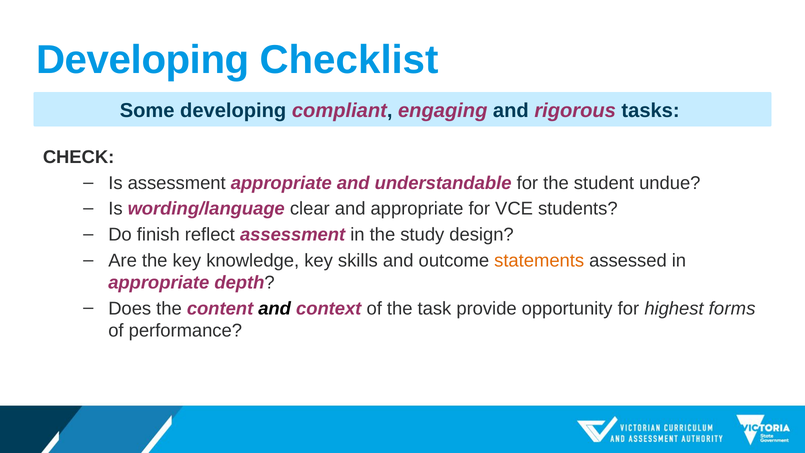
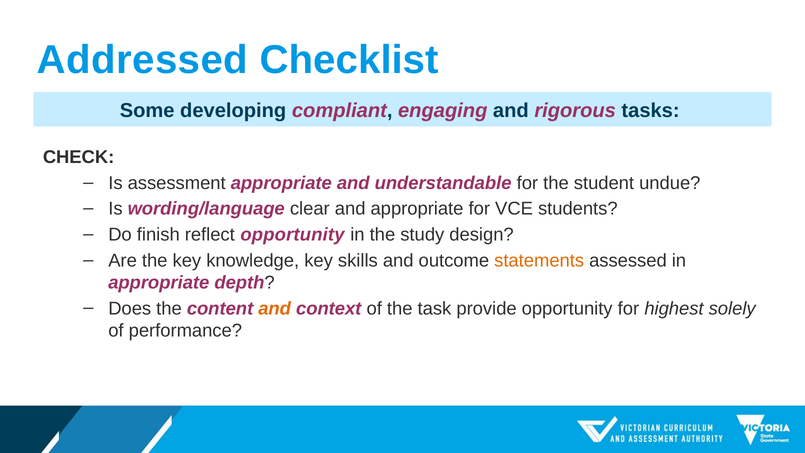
Developing: Developing -> Addressed (142, 60)
reflect assessment: assessment -> opportunity (292, 235)
and colour: black -> orange (275, 308)
forms: forms -> solely (732, 308)
